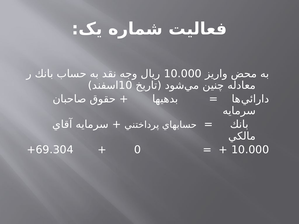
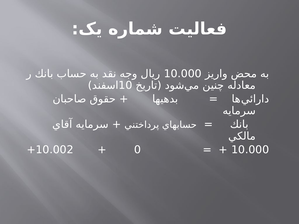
69.304: 69.304 -> 10.002 (55, 150)
